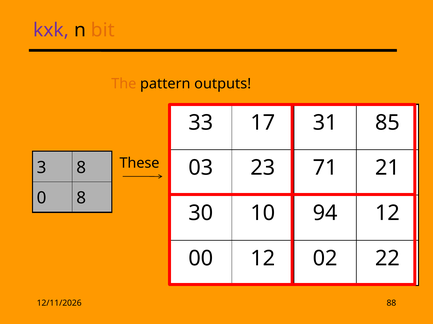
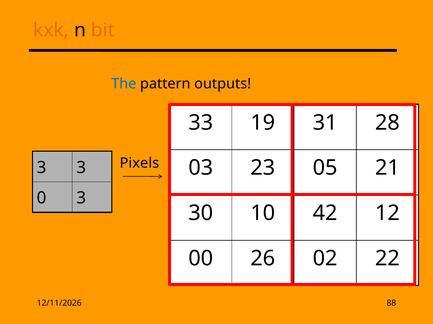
kxk colour: purple -> orange (51, 30)
The colour: orange -> blue (124, 84)
17: 17 -> 19 (263, 123)
85: 85 -> 28 (387, 123)
These: These -> Pixels (139, 163)
71: 71 -> 05 (325, 168)
3 8: 8 -> 3 (81, 168)
0 8: 8 -> 3 (81, 199)
94: 94 -> 42 (325, 214)
00 12: 12 -> 26 (263, 259)
